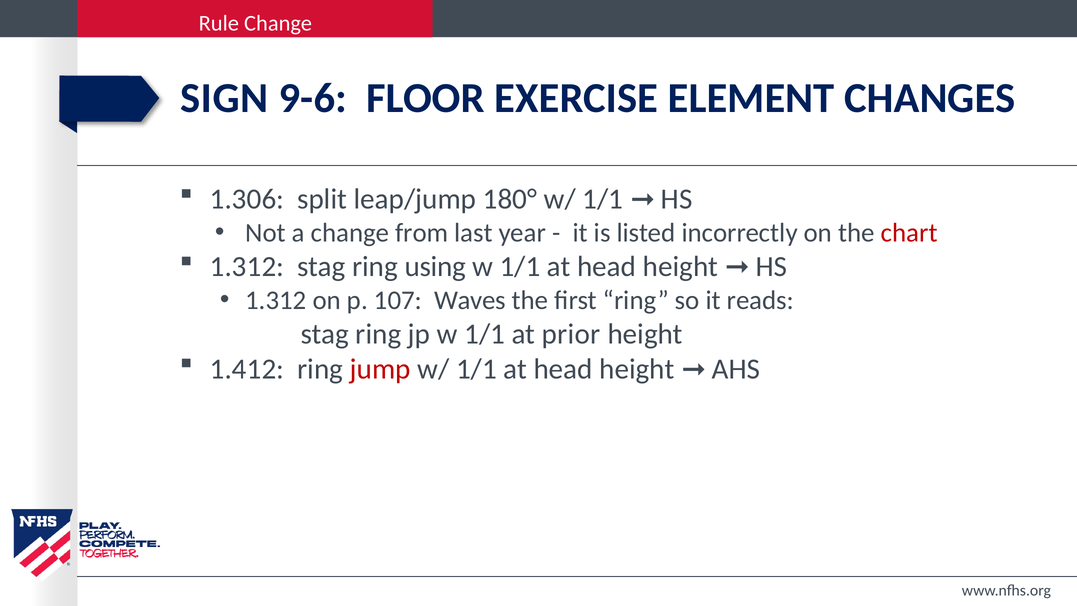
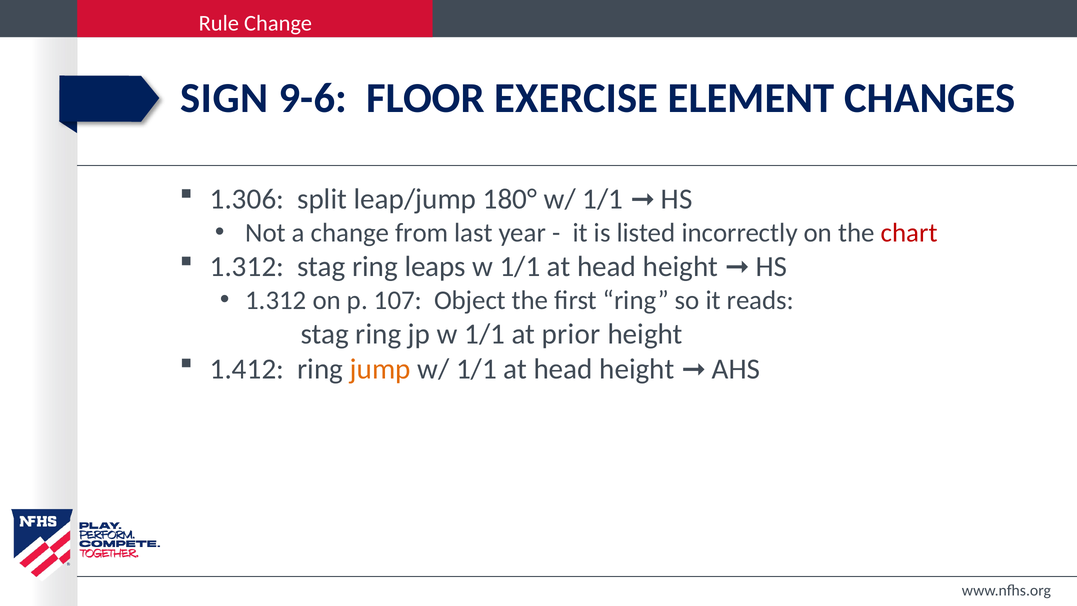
using: using -> leaps (435, 267)
Waves: Waves -> Object (470, 300)
jump colour: red -> orange (380, 369)
